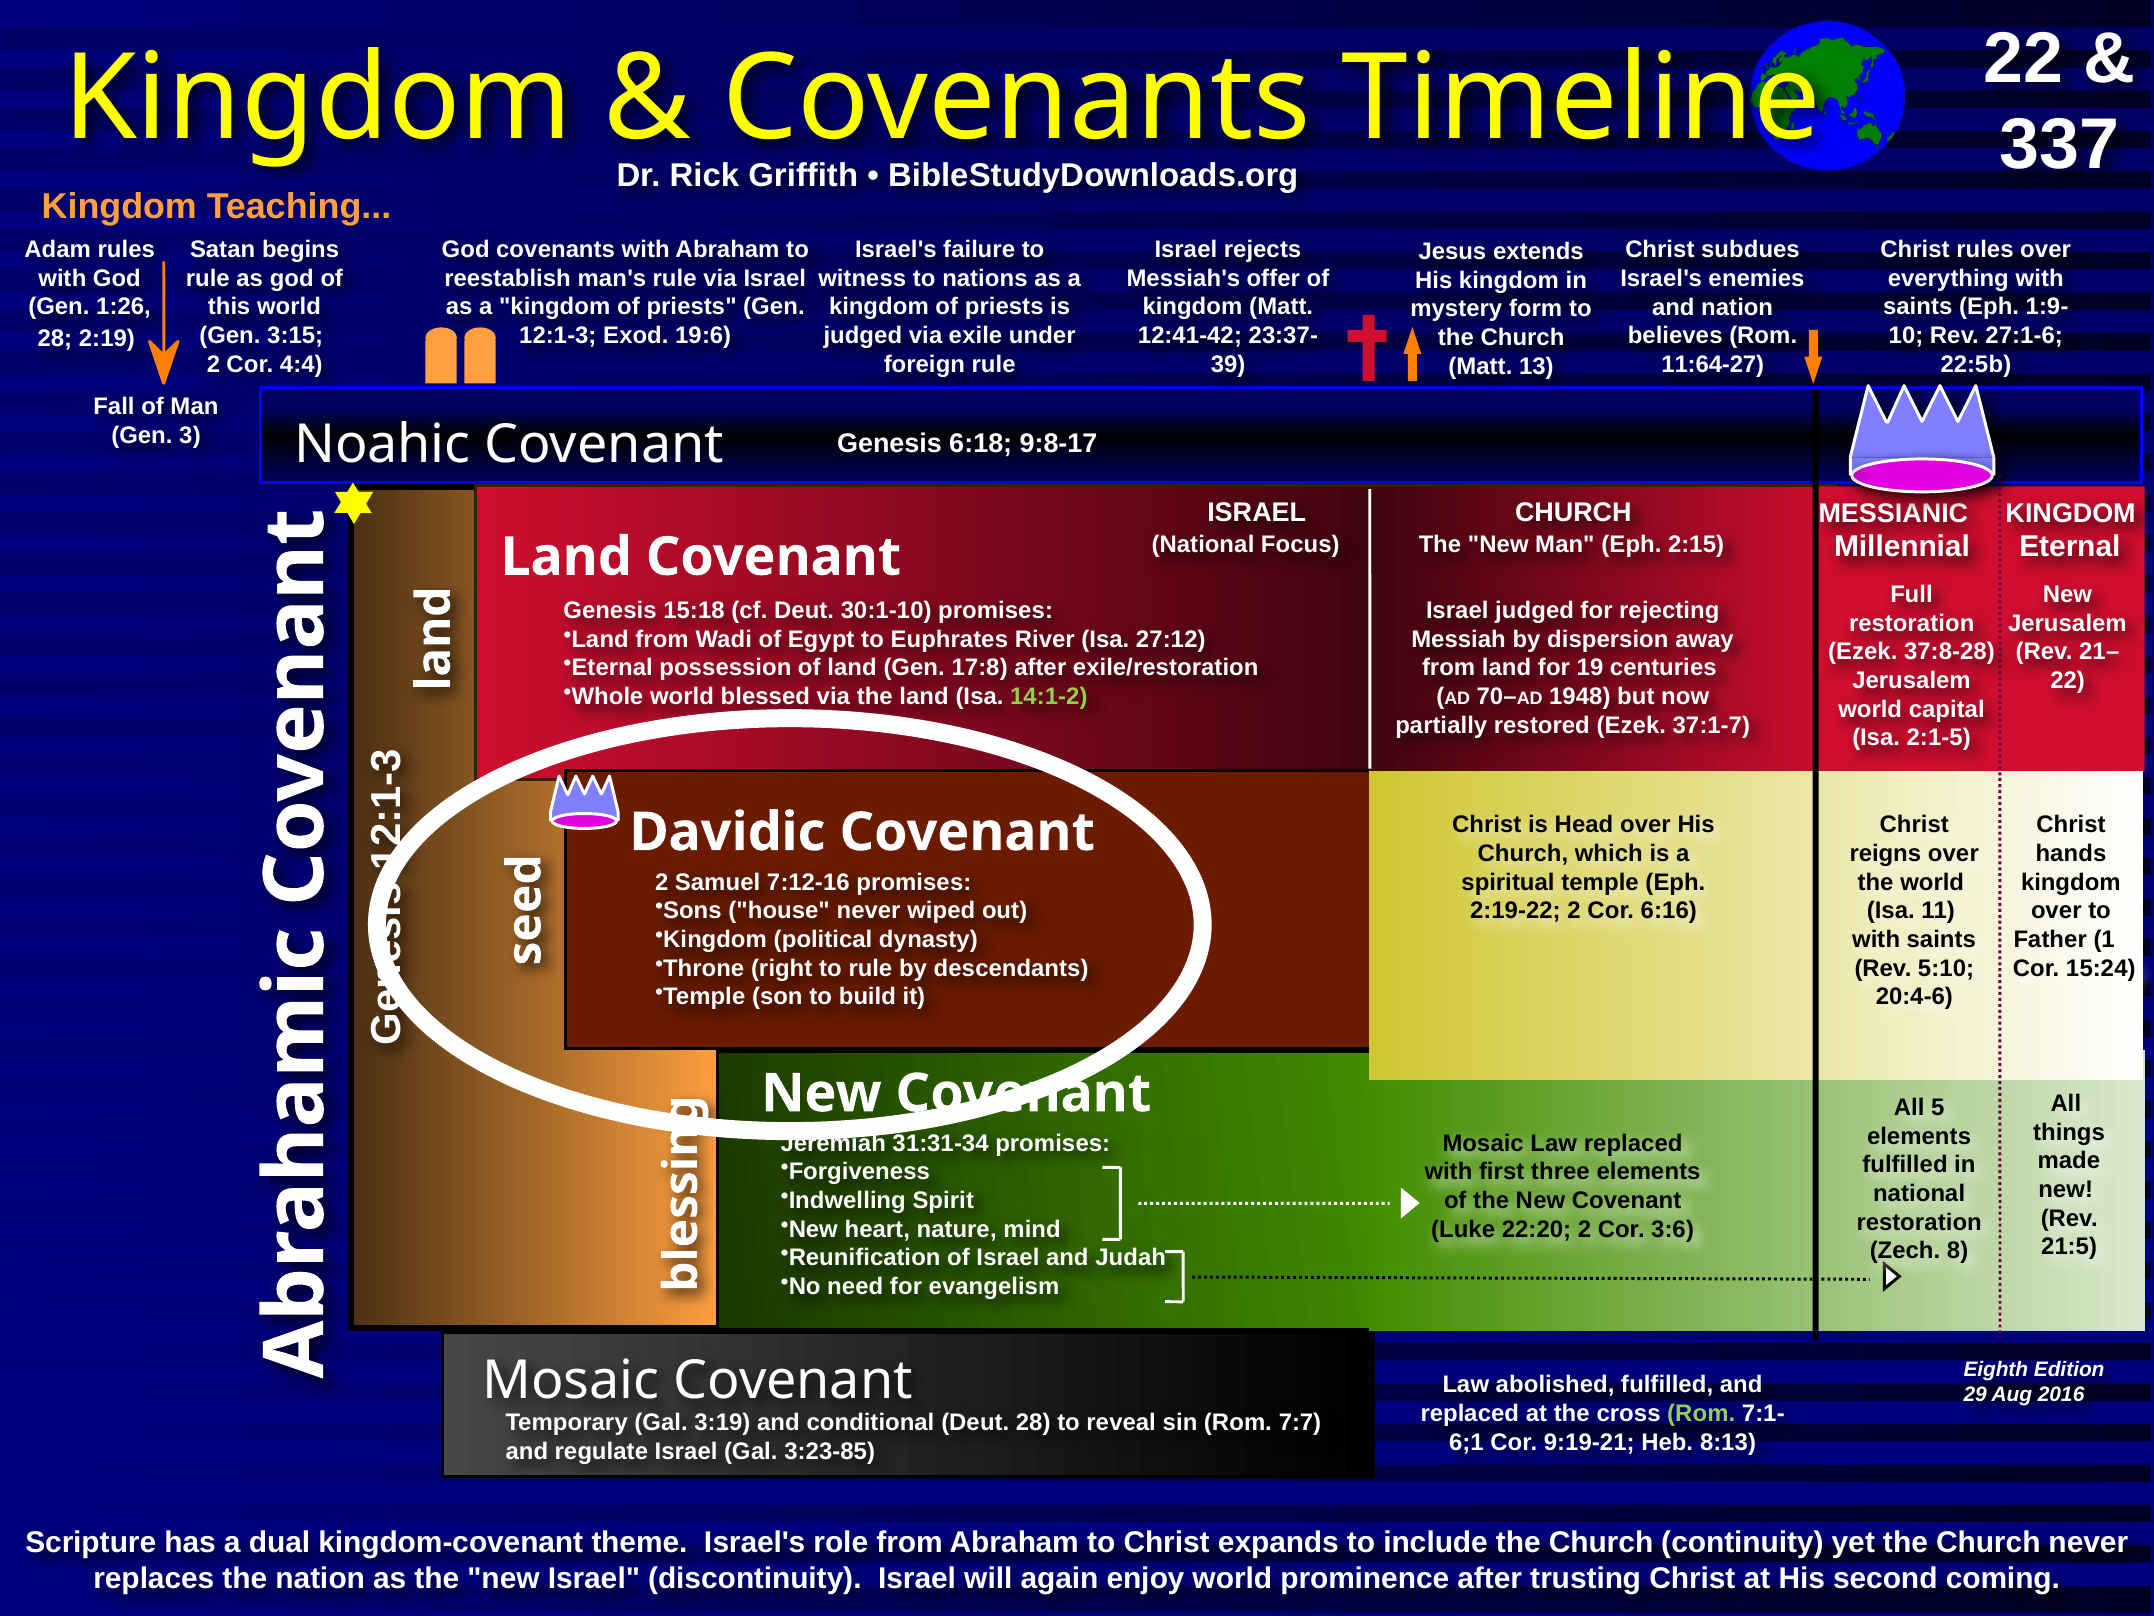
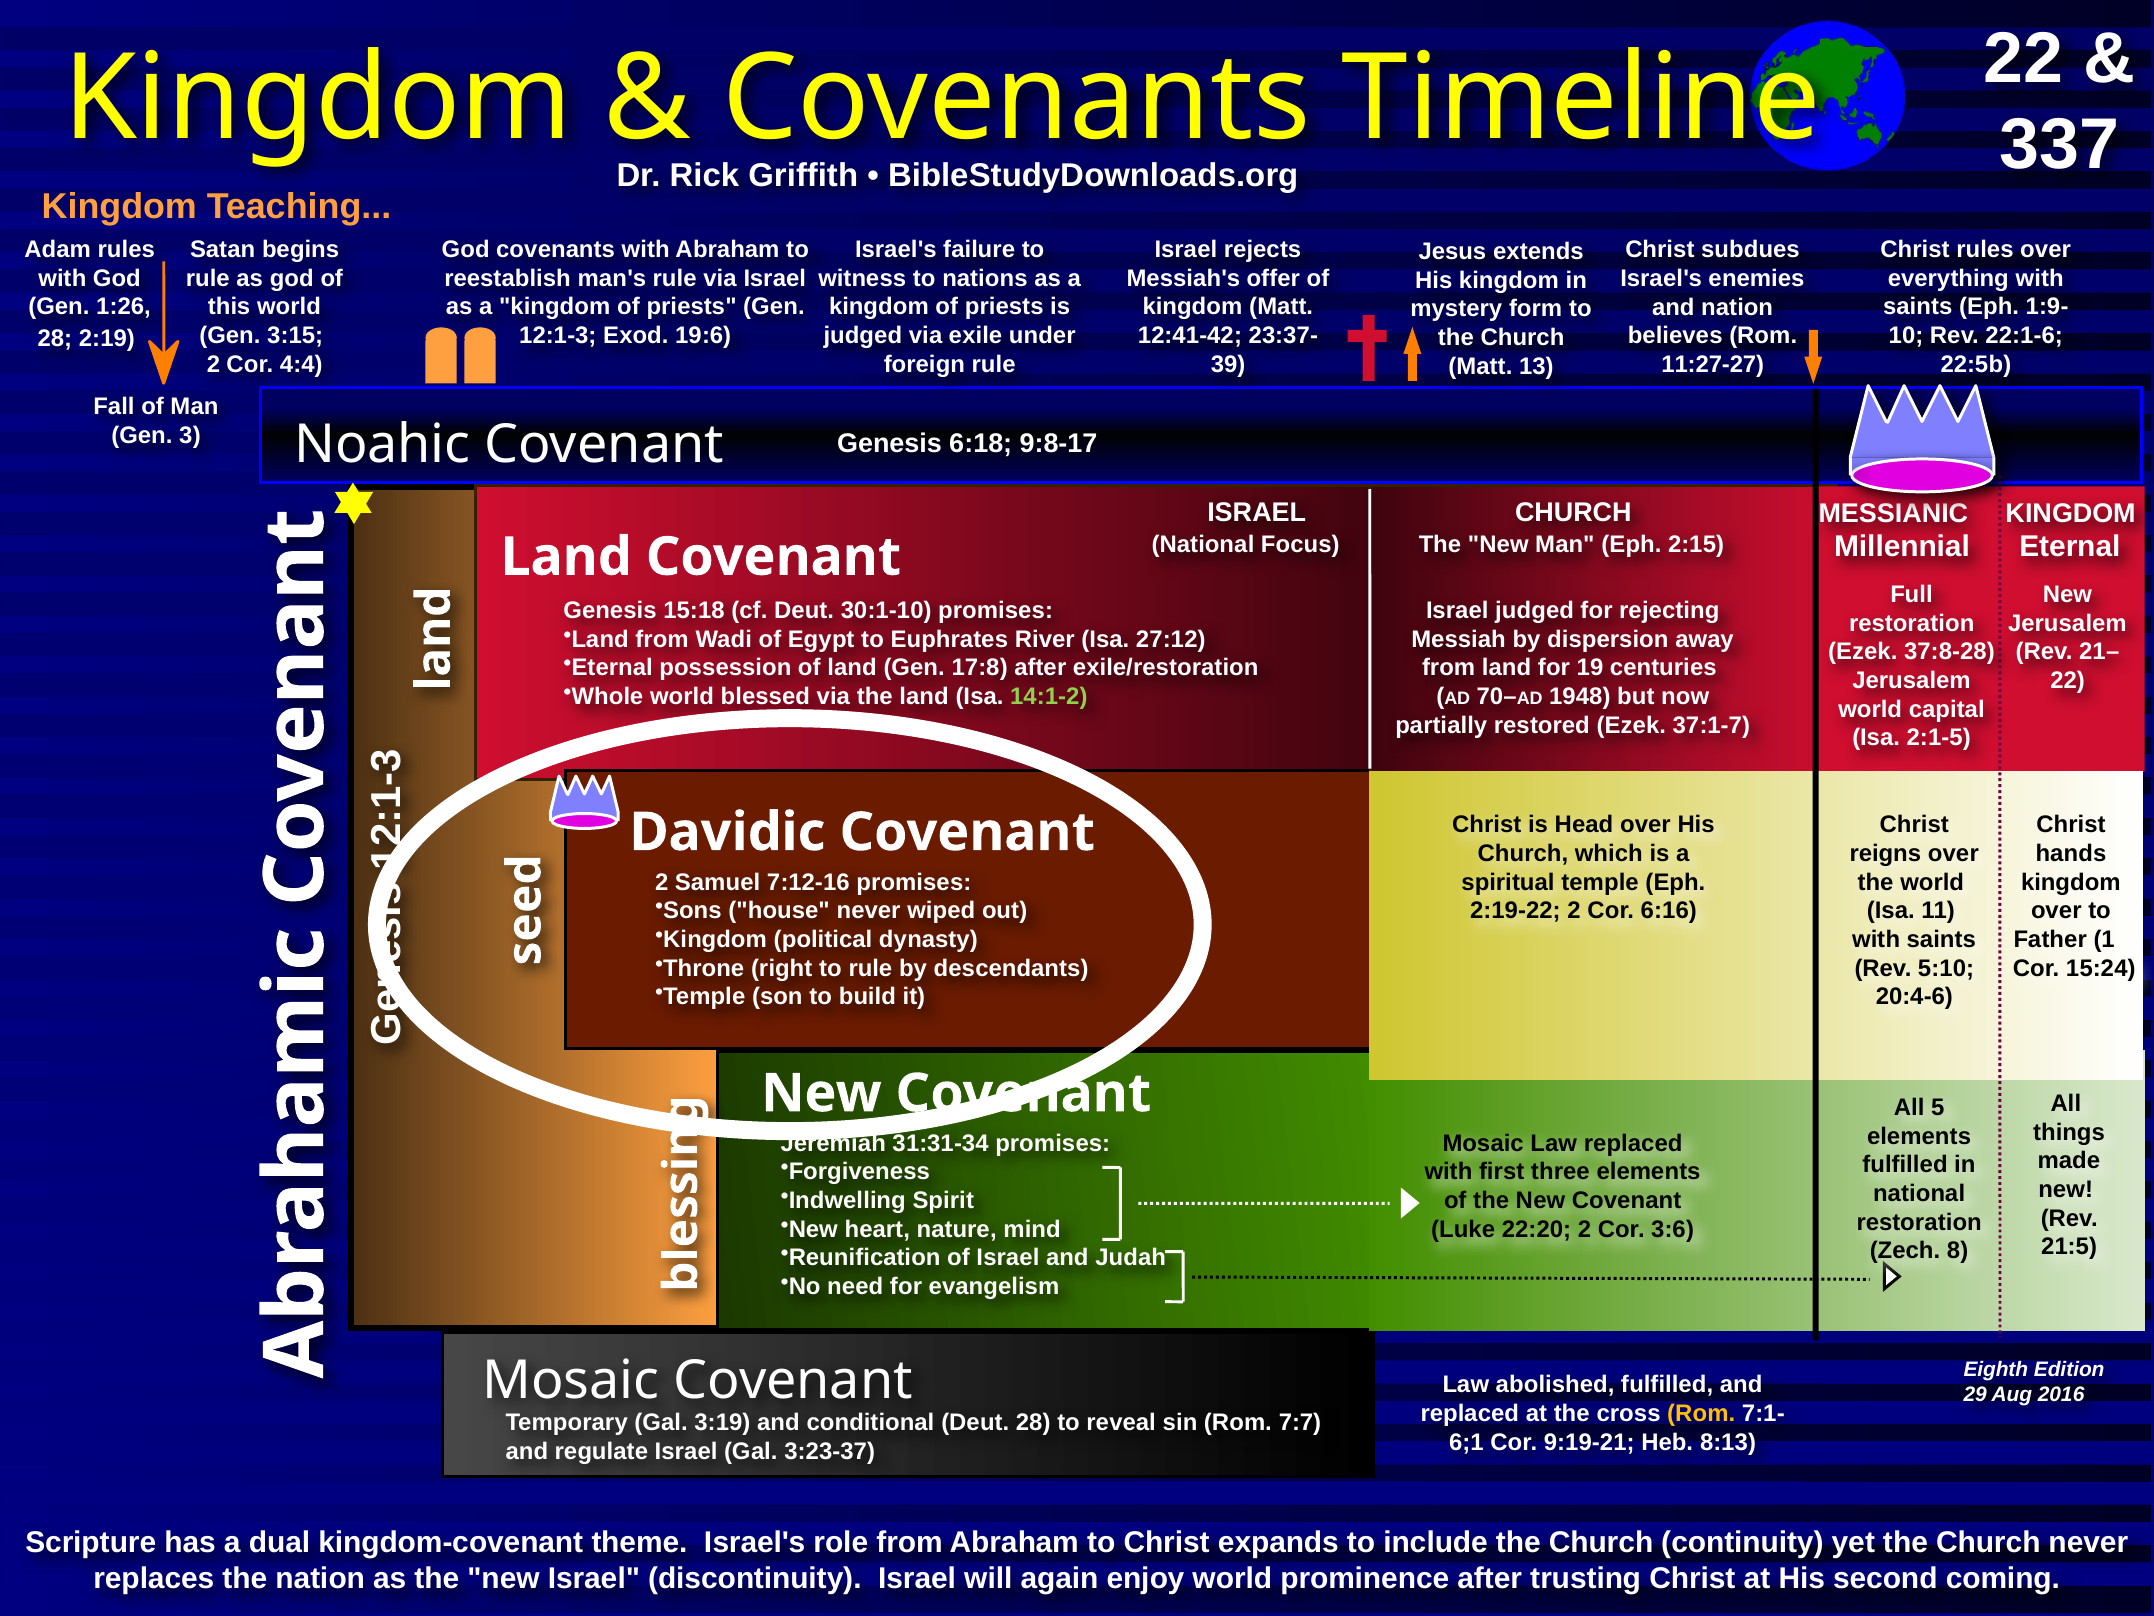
27:1-6: 27:1-6 -> 22:1-6 (2024, 336)
11:64-27: 11:64-27 -> 11:27-27 (1713, 365)
Rom colour: light green -> yellow (1701, 1413)
3:23-85: 3:23-85 -> 3:23-37 (830, 1451)
